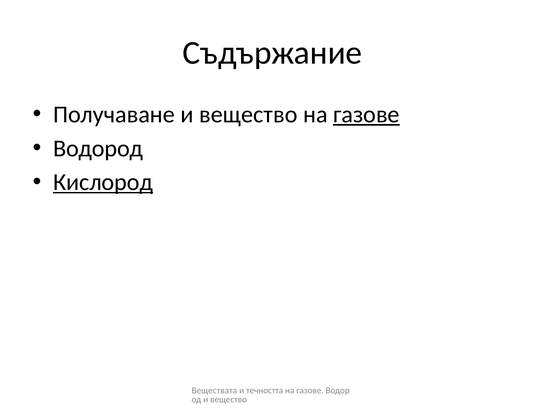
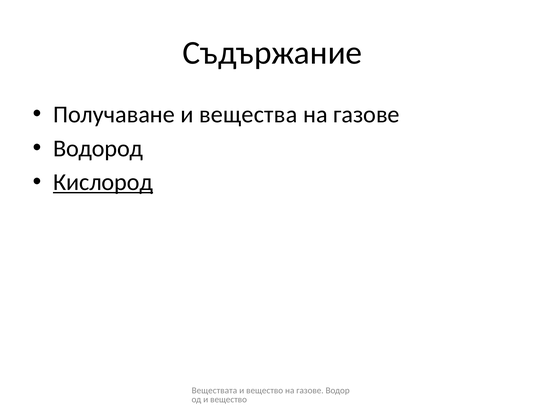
Получаване и вещество: вещество -> вещества (248, 114)
газове underline: present -> none (366, 114)
течността: течността -> вещество (265, 390)
